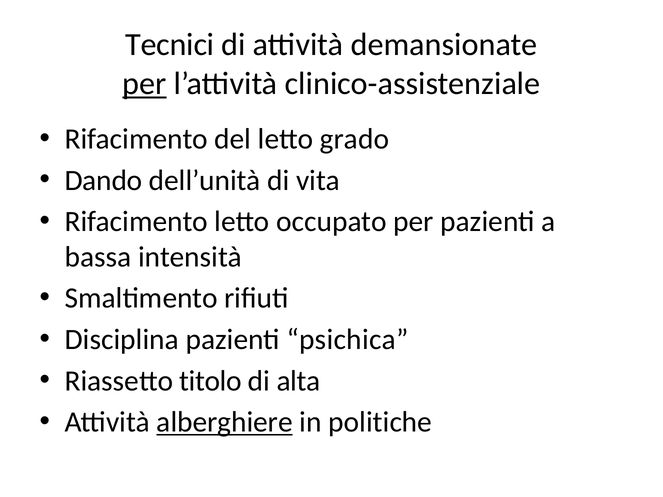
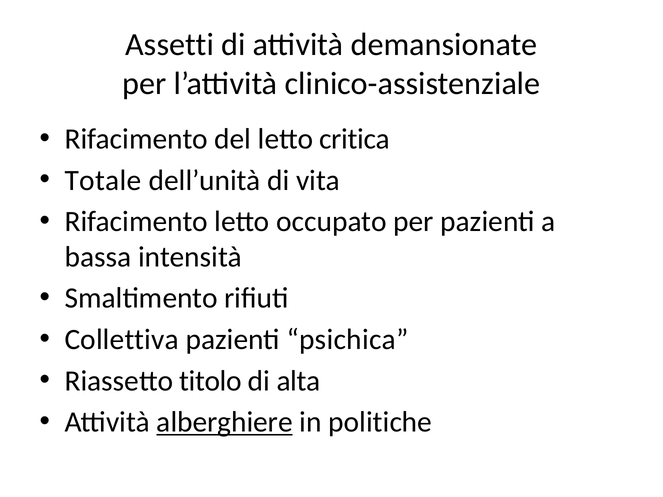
Tecnici: Tecnici -> Assetti (170, 45)
per underline: present -> none (144, 83)
grado: grado -> critica (355, 139)
Dando: Dando -> Totale (103, 180)
Disciplina: Disciplina -> Collettiva (122, 340)
